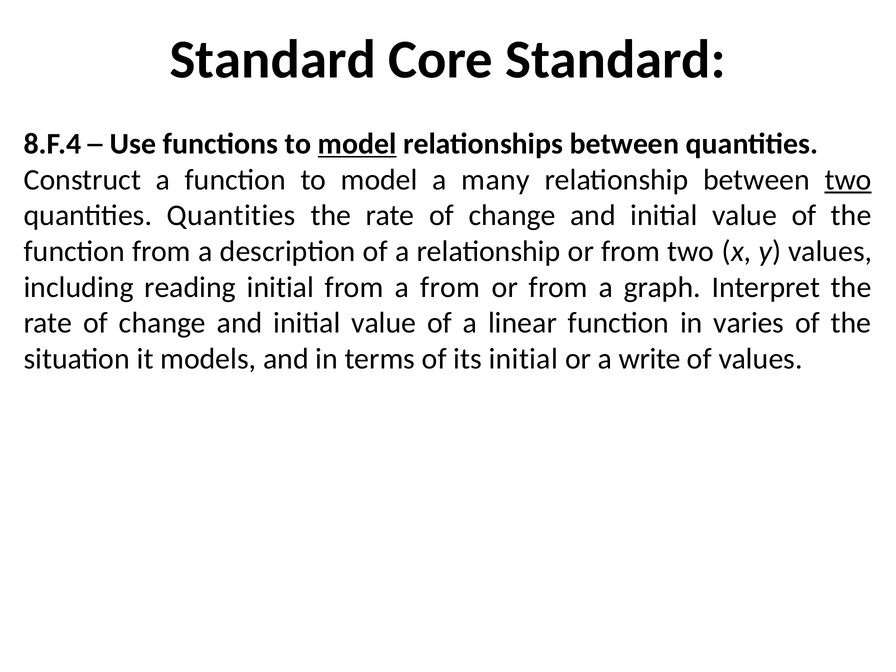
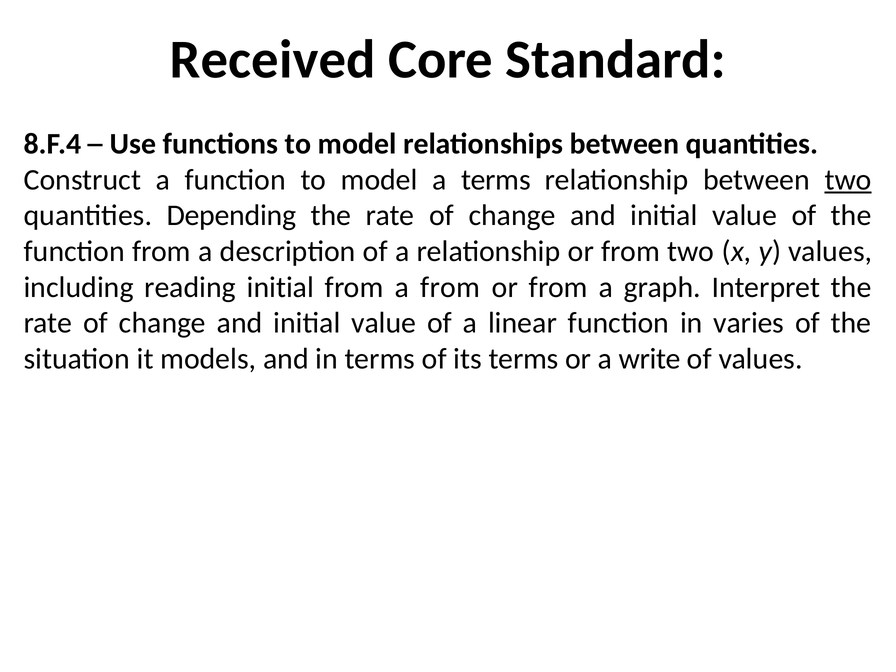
Standard: Standard -> Received (273, 60)
model underline: present -> none (357, 144)
a many: many -> terms (496, 180)
quantities Quantities: Quantities -> Depending (232, 216)
its initial: initial -> terms (524, 359)
